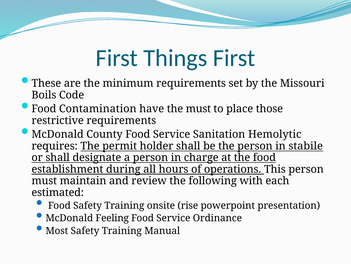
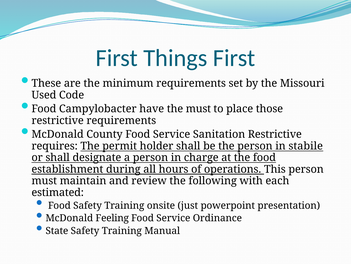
Boils: Boils -> Used (44, 95)
Contamination: Contamination -> Campylobacter (98, 109)
Sanitation Hemolytic: Hemolytic -> Restrictive (275, 134)
rise: rise -> just (188, 205)
Most: Most -> State (57, 230)
